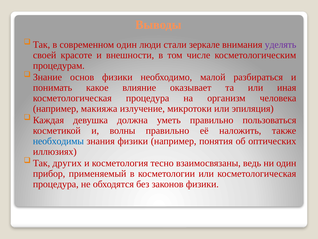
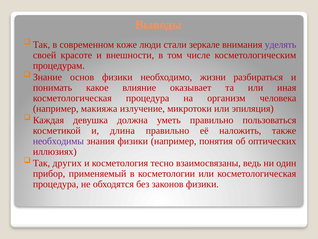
современном один: один -> коже (127, 44)
малой: малой -> жизни (213, 77)
волны: волны -> длина (122, 130)
необходимы colour: blue -> purple (58, 141)
